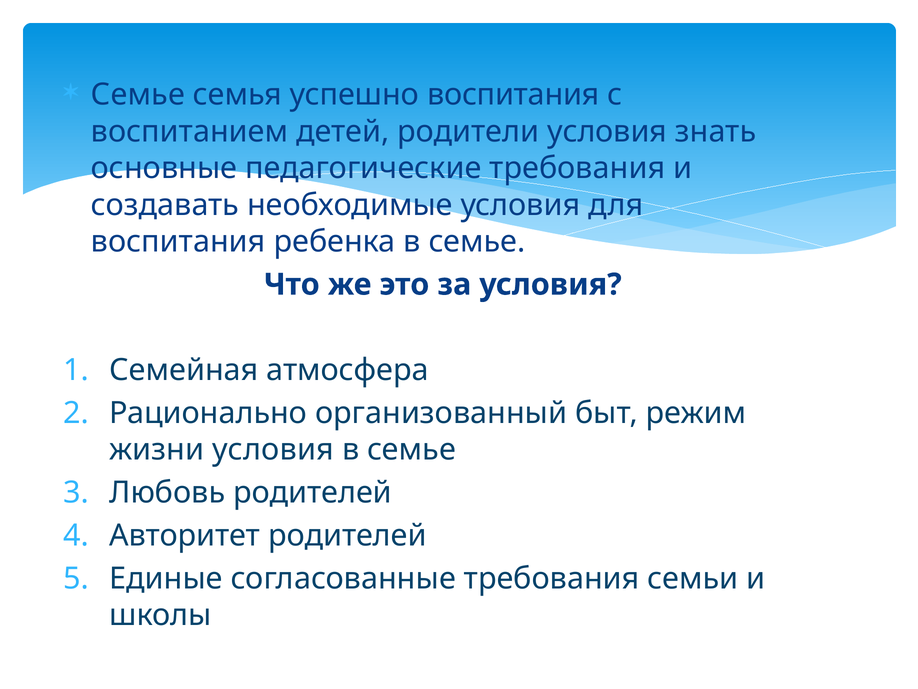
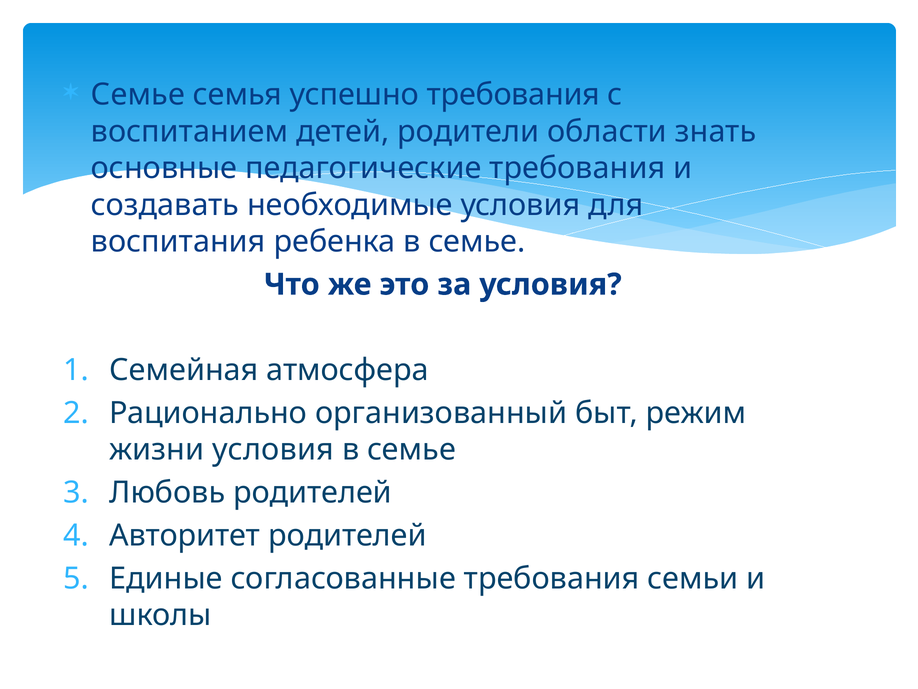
успешно воспитания: воспитания -> требования (513, 95)
родители условия: условия -> области (607, 131)
